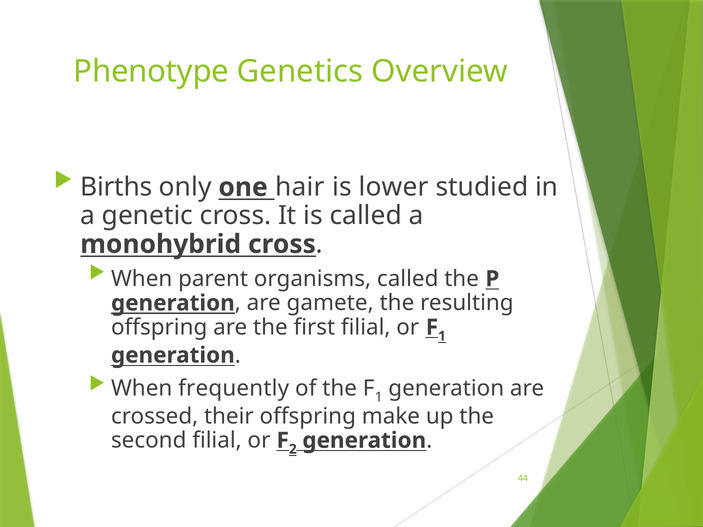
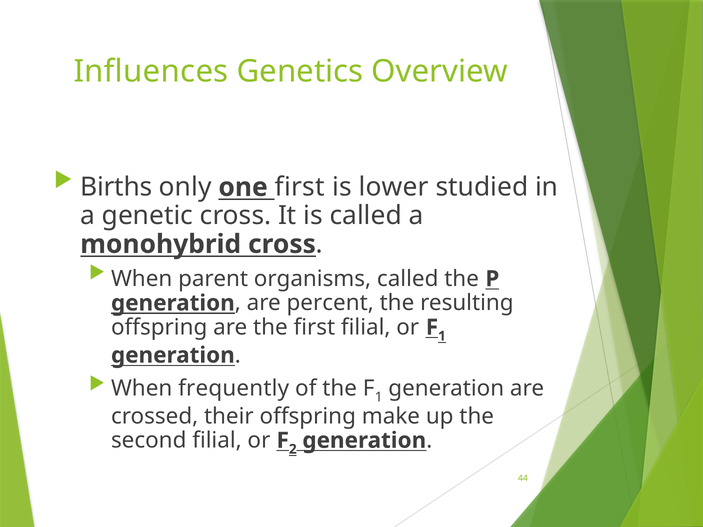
Phenotype: Phenotype -> Influences (151, 71)
one hair: hair -> first (300, 187)
gamete: gamete -> percent (330, 303)
